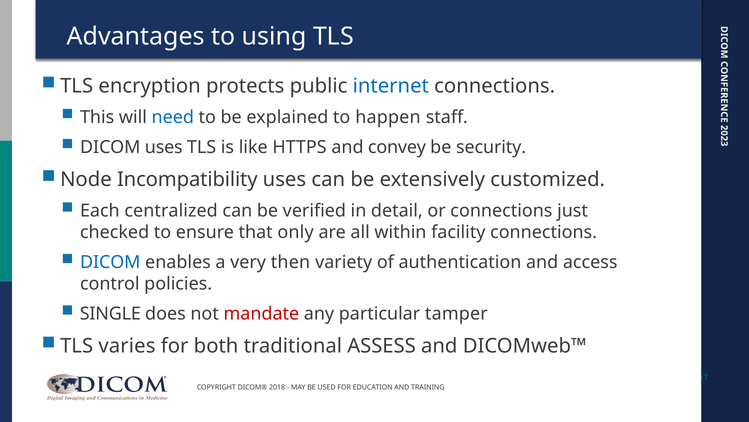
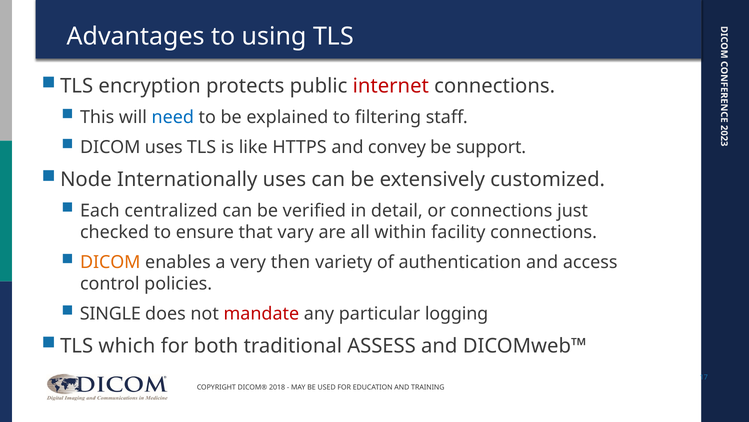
internet colour: blue -> red (391, 86)
happen: happen -> filtering (388, 117)
security: security -> support (491, 147)
Incompatibility: Incompatibility -> Internationally (187, 179)
only: only -> vary (296, 232)
DICOM colour: blue -> orange (110, 262)
tamper: tamper -> logging (457, 313)
varies: varies -> which (127, 346)
